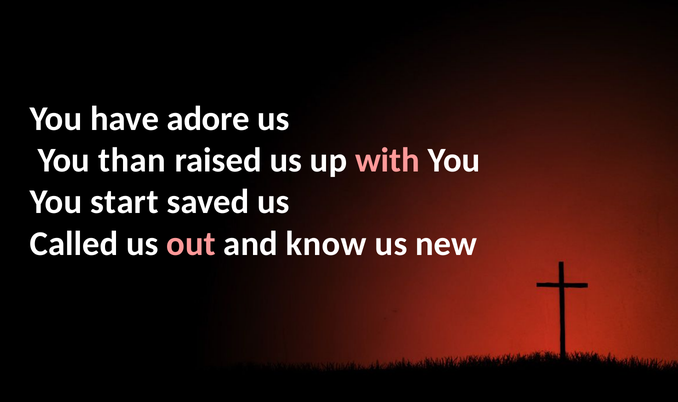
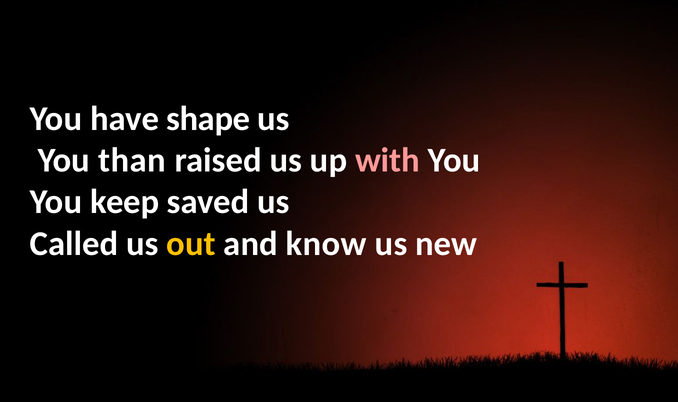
adore: adore -> shape (208, 119)
start: start -> keep (125, 202)
out colour: pink -> yellow (191, 243)
